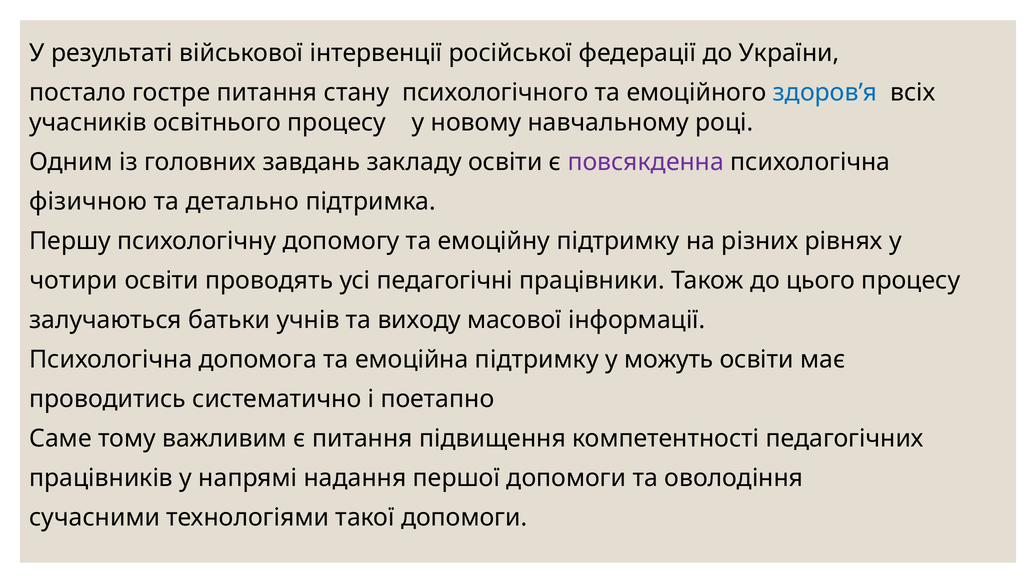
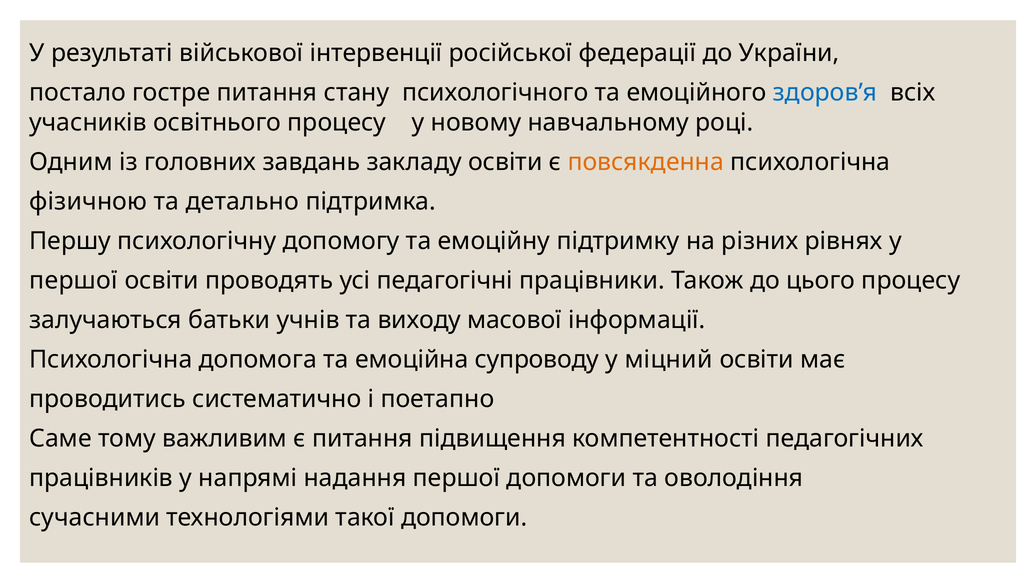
повсякденна colour: purple -> orange (646, 162)
чотири: чотири -> першої (74, 280)
емоційна підтримку: підтримку -> супроводу (537, 359)
можуть: можуть -> міцний (669, 359)
